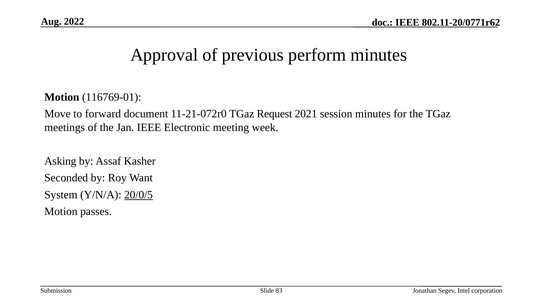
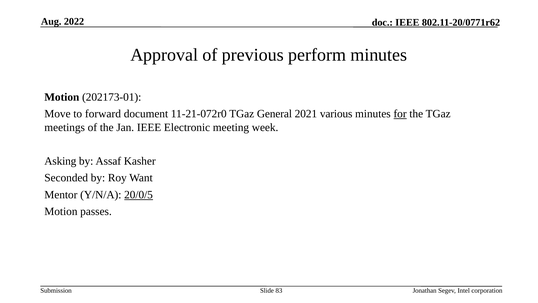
116769-01: 116769-01 -> 202173-01 (112, 97)
Request: Request -> General (274, 114)
session: session -> various (336, 114)
for underline: none -> present (400, 114)
System: System -> Mentor (61, 195)
